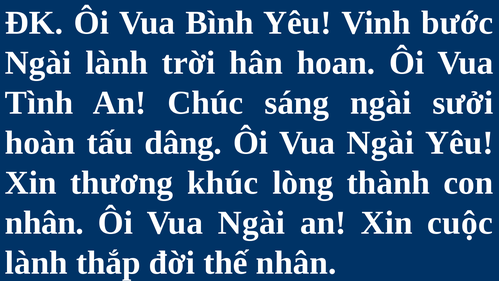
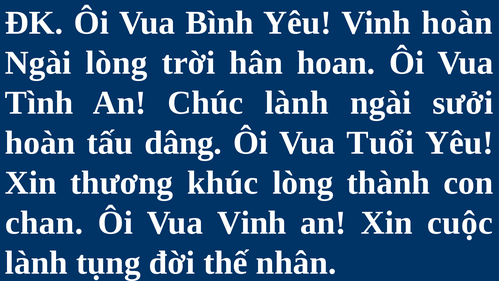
Vinh bước: bước -> hoàn (457, 23)
Ngài lành: lành -> lòng (117, 63)
Chúc sáng: sáng -> lành (297, 103)
Ngài: Ngài -> Tuổi (380, 143)
nhân: nhân -> chan (44, 222)
Ngài: Ngài -> Vinh (252, 222)
thắp: thắp -> tụng (108, 262)
